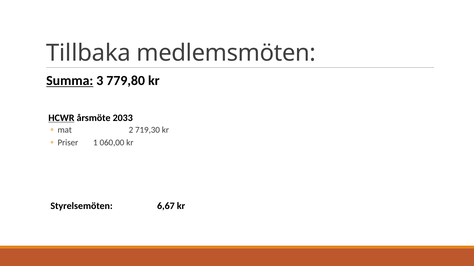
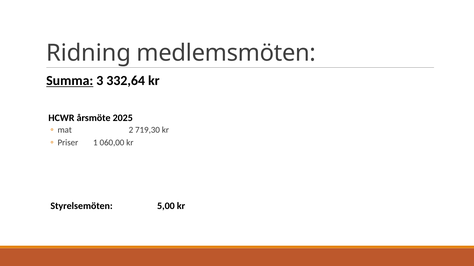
Tillbaka: Tillbaka -> Ridning (89, 53)
779,80: 779,80 -> 332,64 (126, 81)
HCWR underline: present -> none (61, 118)
2033: 2033 -> 2025 (123, 118)
6,67: 6,67 -> 5,00 (166, 206)
